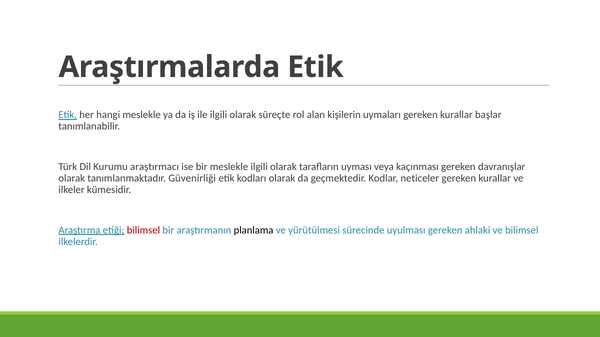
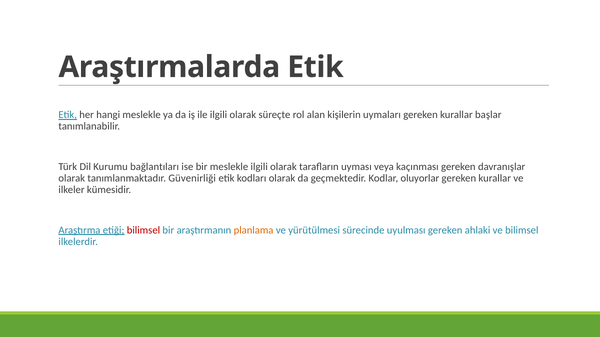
araştırmacı: araştırmacı -> bağlantıları (155, 167)
neticeler: neticeler -> oluyorlar (420, 178)
planlama colour: black -> orange (254, 230)
